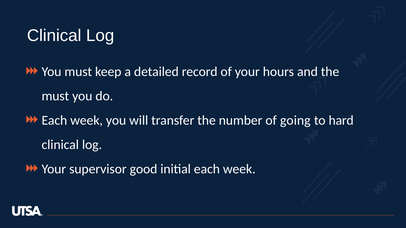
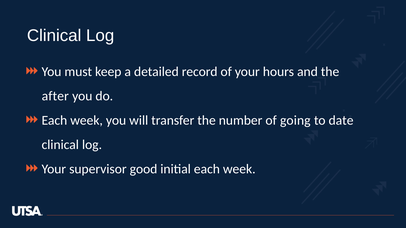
must: must -> after (55, 96)
hard: hard -> date (341, 121)
